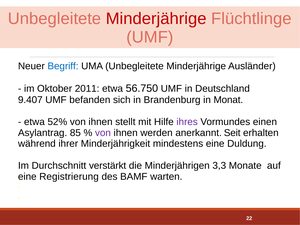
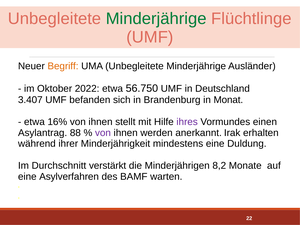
Minderjährige colour: red -> green (156, 19)
Begriff colour: blue -> orange (63, 66)
2011: 2011 -> 2022 (87, 89)
9.407: 9.407 -> 3.407 (30, 100)
52%: 52% -> 16% (57, 122)
85: 85 -> 88 (75, 133)
Seit: Seit -> Irak (232, 133)
3,3: 3,3 -> 8,2 (219, 166)
Registrierung: Registrierung -> Asylverfahren (69, 177)
